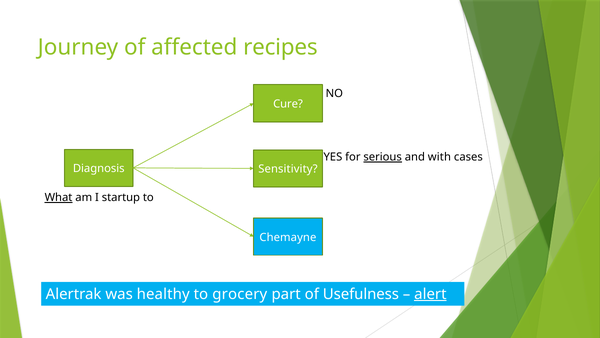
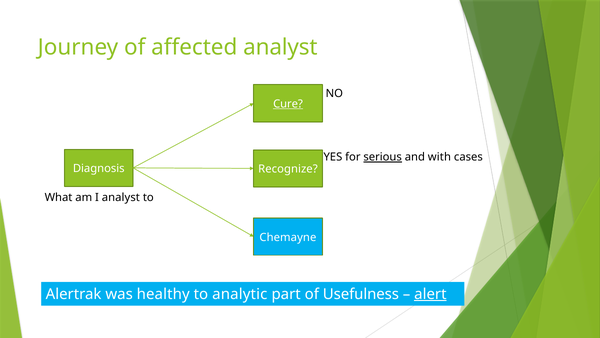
affected recipes: recipes -> analyst (280, 47)
Cure underline: none -> present (288, 104)
Sensitivity: Sensitivity -> Recognize (288, 169)
What underline: present -> none (59, 197)
I startup: startup -> analyst (121, 197)
grocery: grocery -> analytic (240, 294)
